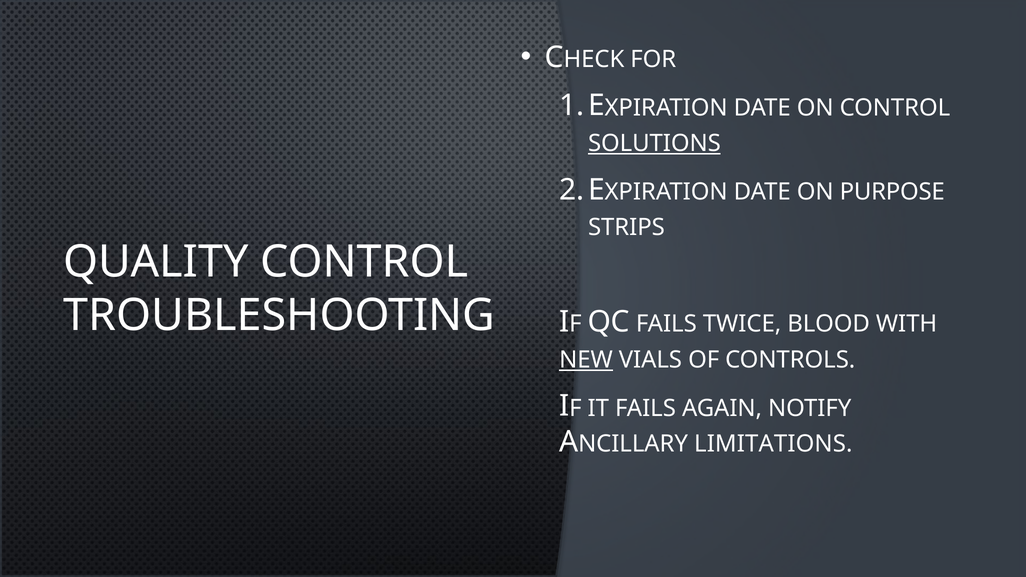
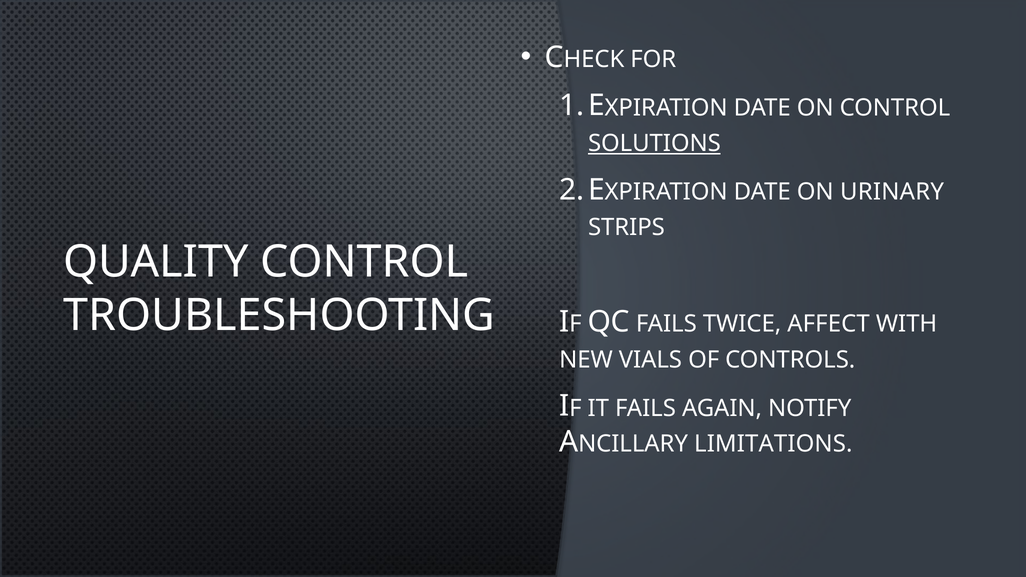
PURPOSE: PURPOSE -> URINARY (892, 192)
BLOOD: BLOOD -> AFFECT (829, 324)
NEW underline: present -> none (586, 360)
